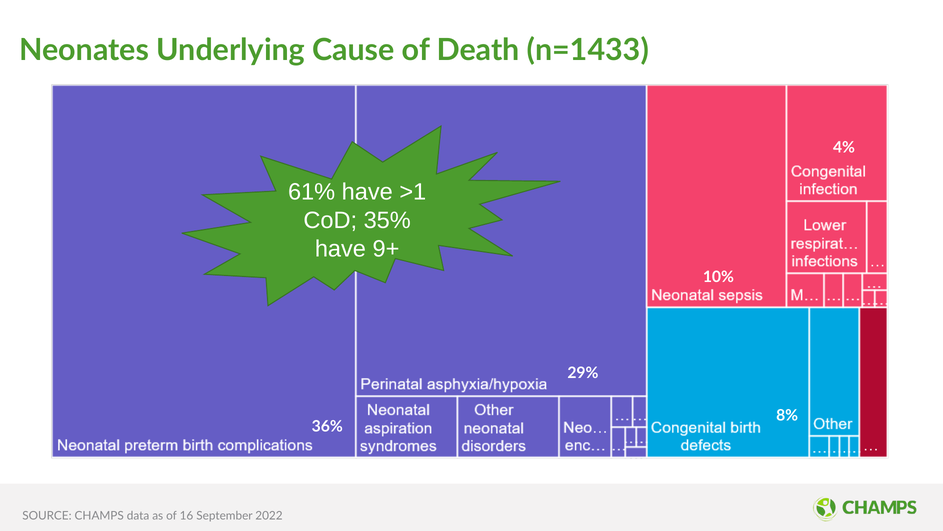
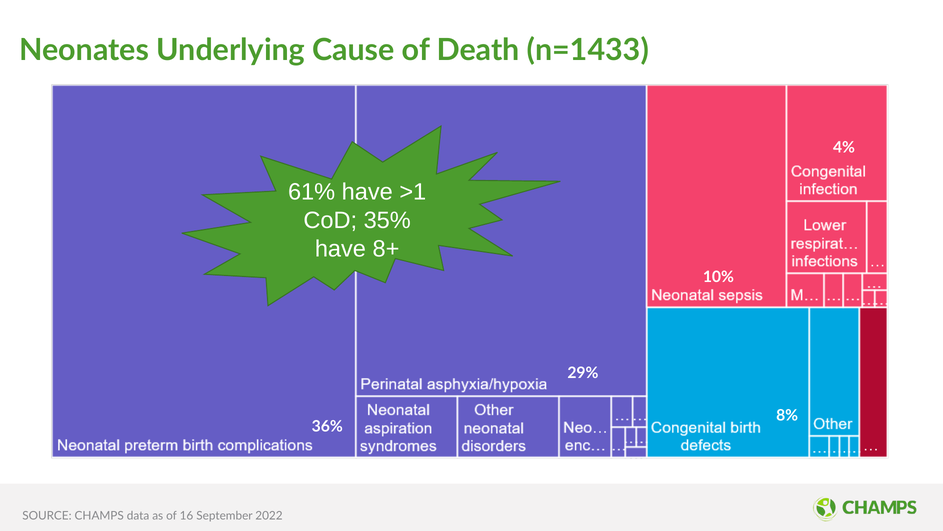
9+: 9+ -> 8+ (386, 249)
